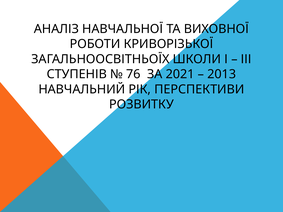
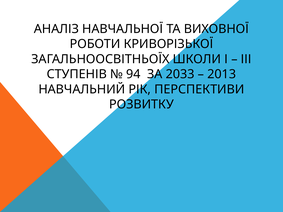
76: 76 -> 94 (133, 74)
2021: 2021 -> 2033 (180, 74)
